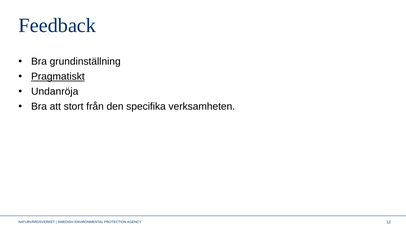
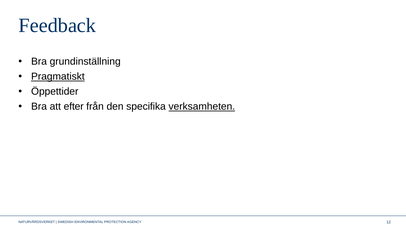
Undanröja: Undanröja -> Öppettider (55, 92)
stort: stort -> efter (74, 107)
verksamheten underline: none -> present (202, 107)
